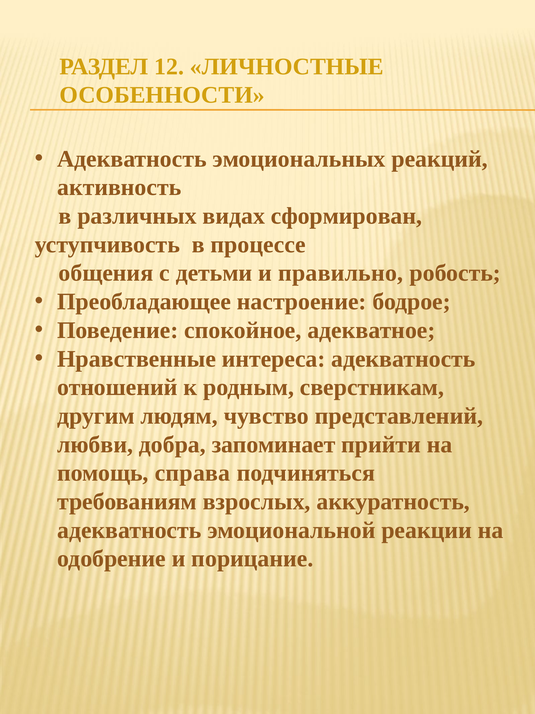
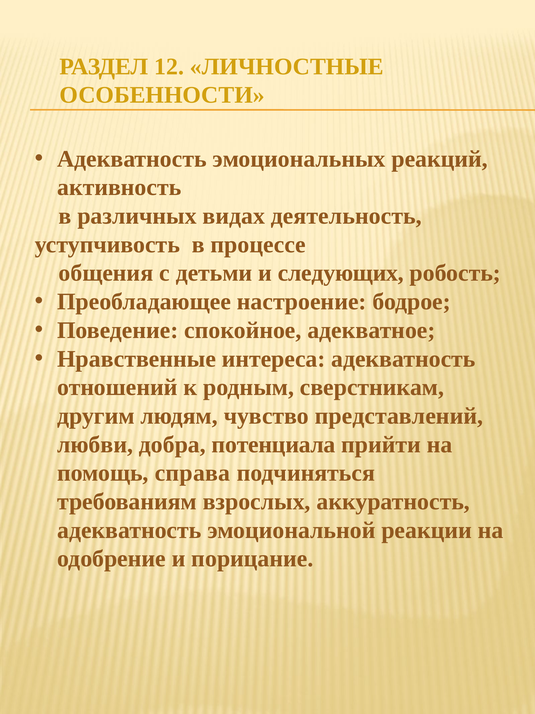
сформирован: сформирован -> деятельность (346, 216)
правильно: правильно -> следующих (341, 273)
запоминает: запоминает -> потенциала (274, 444)
